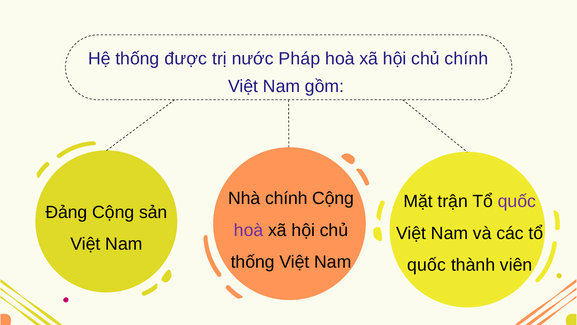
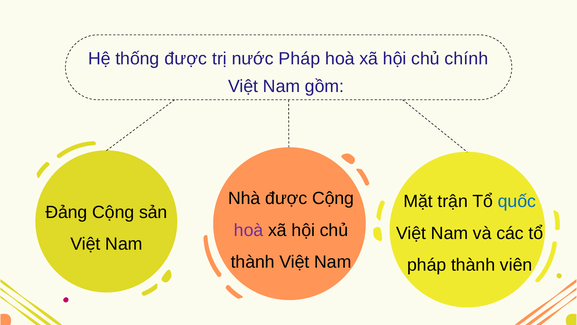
Nhà chính: chính -> được (286, 198)
quốc colour: purple -> blue (517, 201)
thống: thống -> thành (253, 262)
quốc: quốc -> pháp (427, 265)
